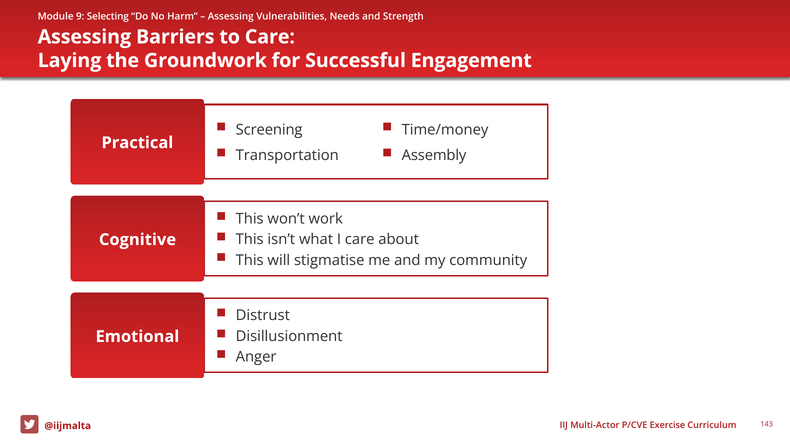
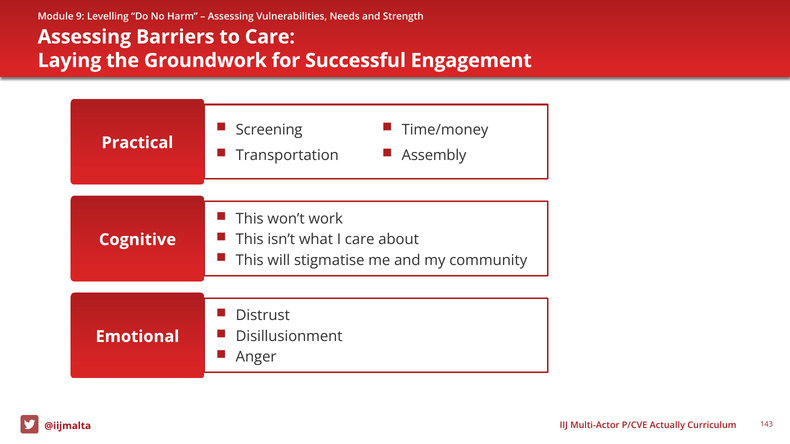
Selecting: Selecting -> Levelling (108, 17)
Exercise: Exercise -> Actually (667, 425)
